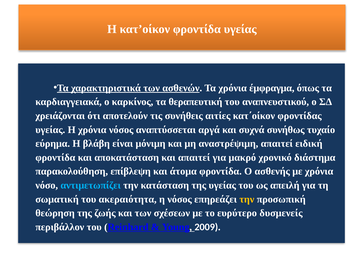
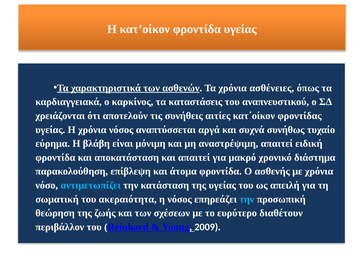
έμφραγμα: έμφραγμα -> ασθένειες (272, 88)
θεραπευτική: θεραπευτική -> καταστάσεις (195, 102)
την colour: yellow -> light blue (247, 199)
δυσμενείς: δυσμενείς -> διαθέτουν (281, 213)
